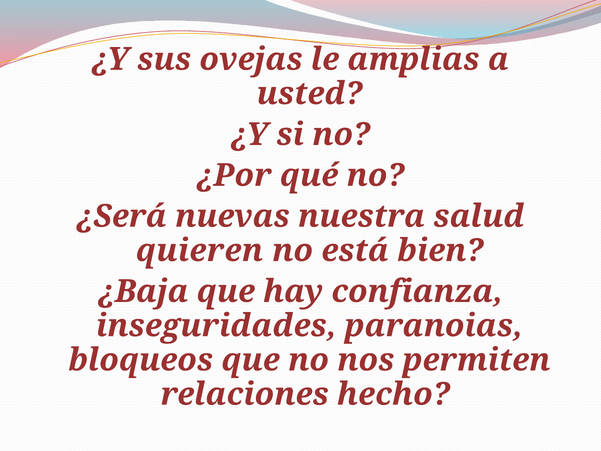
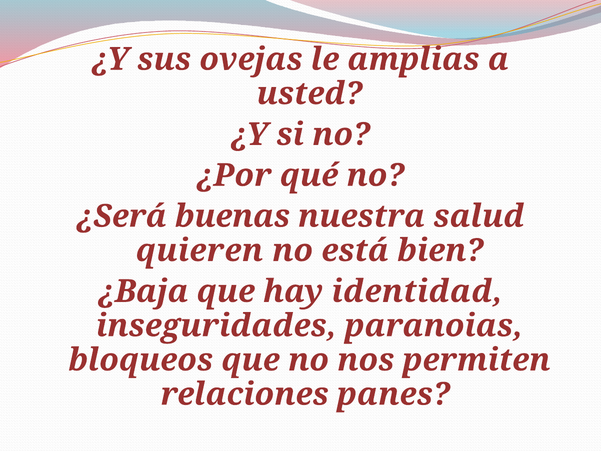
nuevas: nuevas -> buenas (233, 216)
confianza: confianza -> identidad (417, 291)
hecho: hecho -> panes (394, 394)
